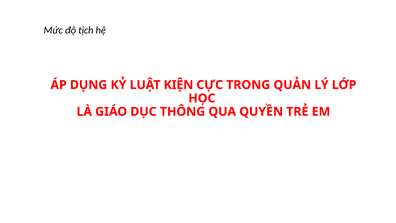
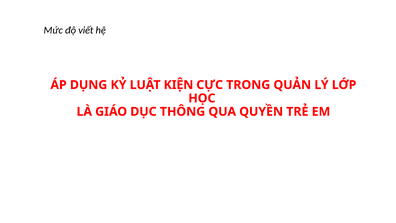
tịch: tịch -> viết (86, 30)
